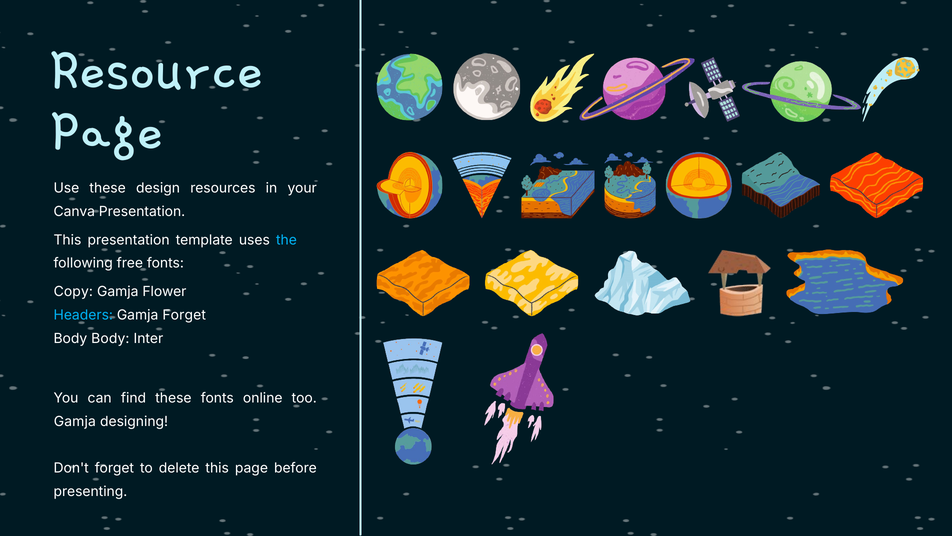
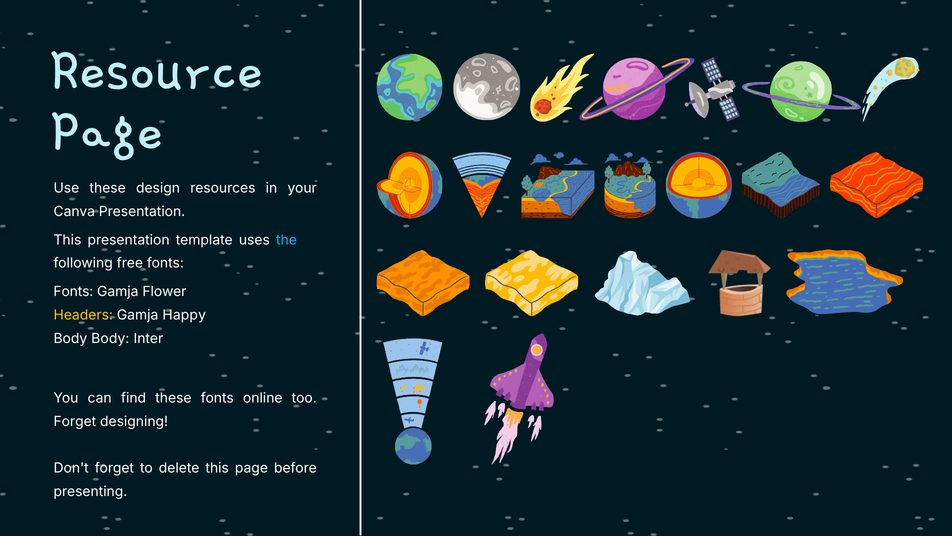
Copy: Copy -> Fonts (73, 292)
Headers colour: light blue -> yellow (83, 315)
Gamja Forget: Forget -> Happy (184, 315)
Gamja: Gamja -> Forget (75, 421)
